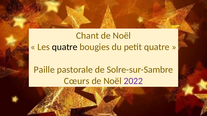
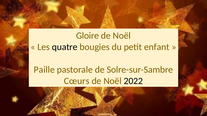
Chant: Chant -> Gloire (88, 36)
petit quatre: quatre -> enfant (157, 47)
2022 colour: purple -> black (133, 81)
